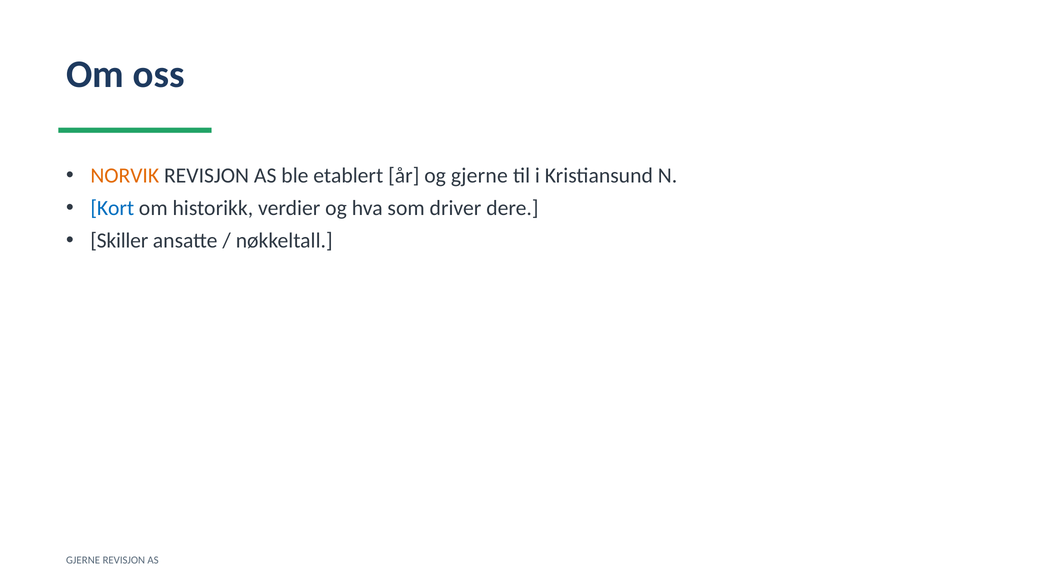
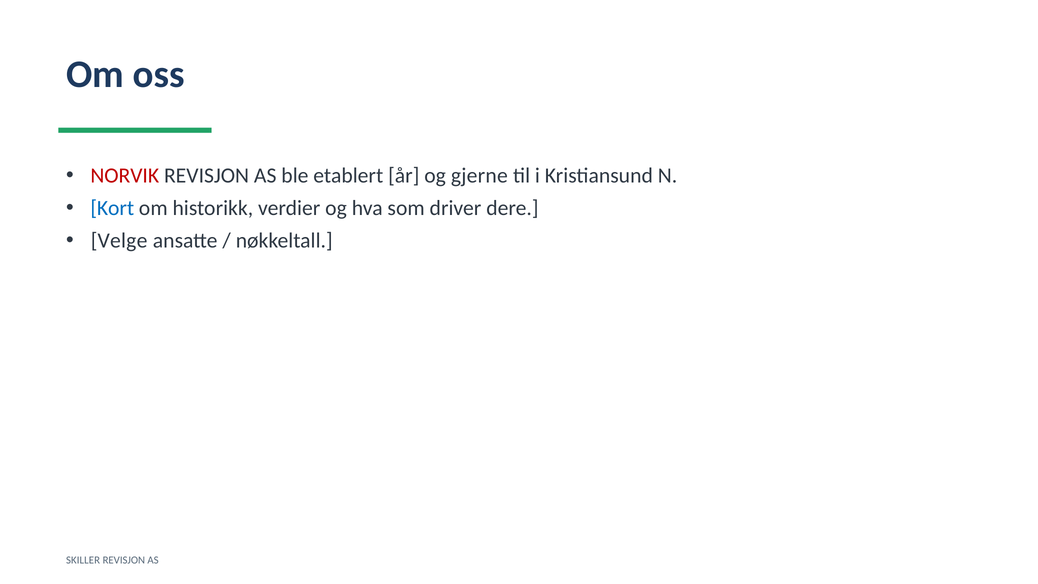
NORVIK colour: orange -> red (125, 176)
Skiller: Skiller -> Velge (119, 241)
GJERNE: GJERNE -> SKILLER (83, 560)
